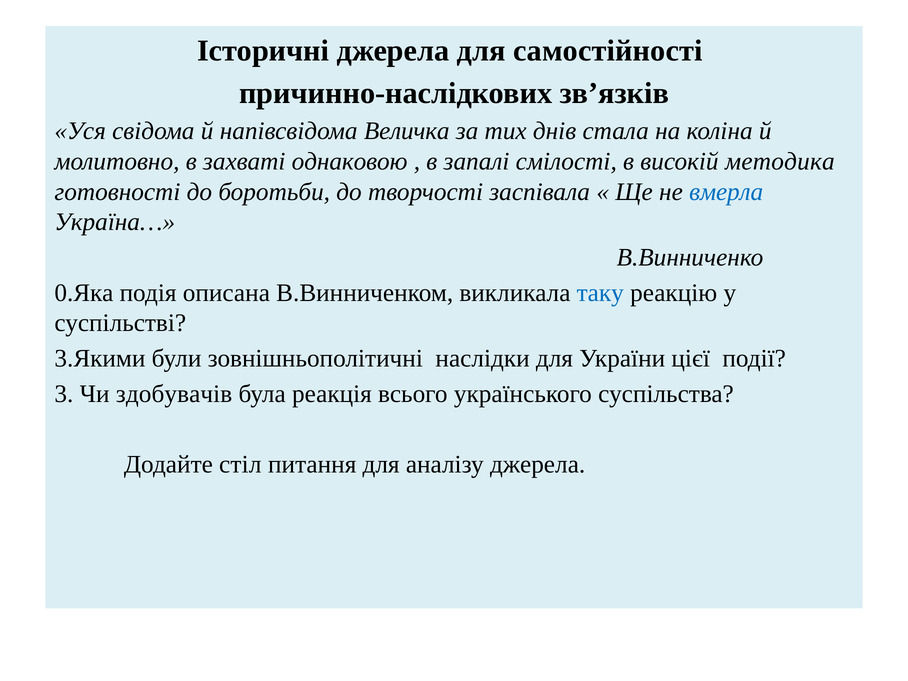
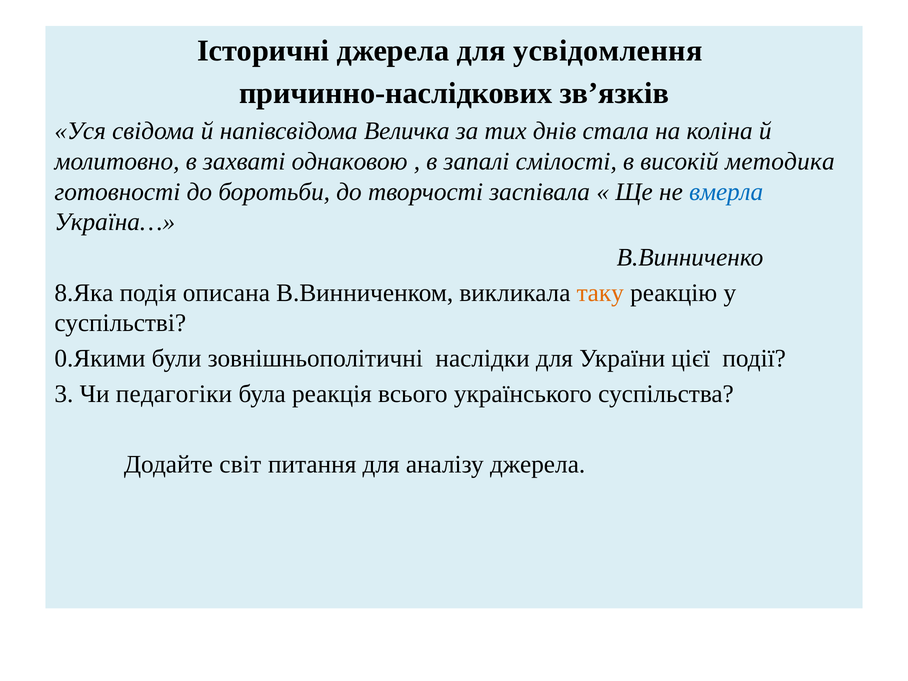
самостійності: самостійності -> усвідомлення (608, 51)
0.Яка: 0.Яка -> 8.Яка (84, 293)
таку colour: blue -> orange (600, 293)
3.Якими: 3.Якими -> 0.Якими (100, 358)
здобувачів: здобувачів -> педагогіки (174, 394)
стіл: стіл -> світ (240, 464)
